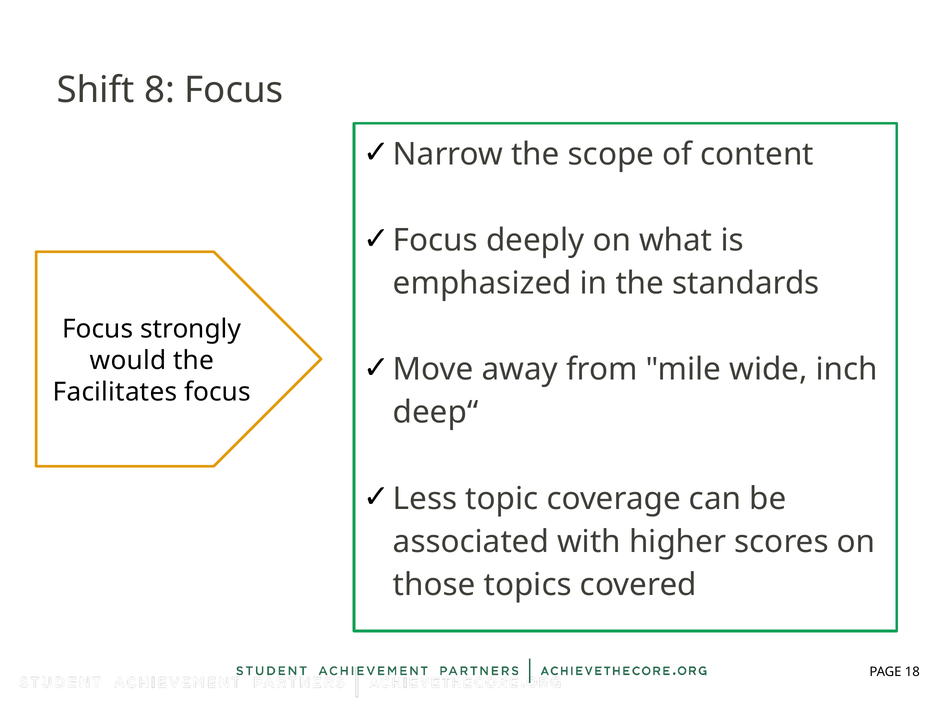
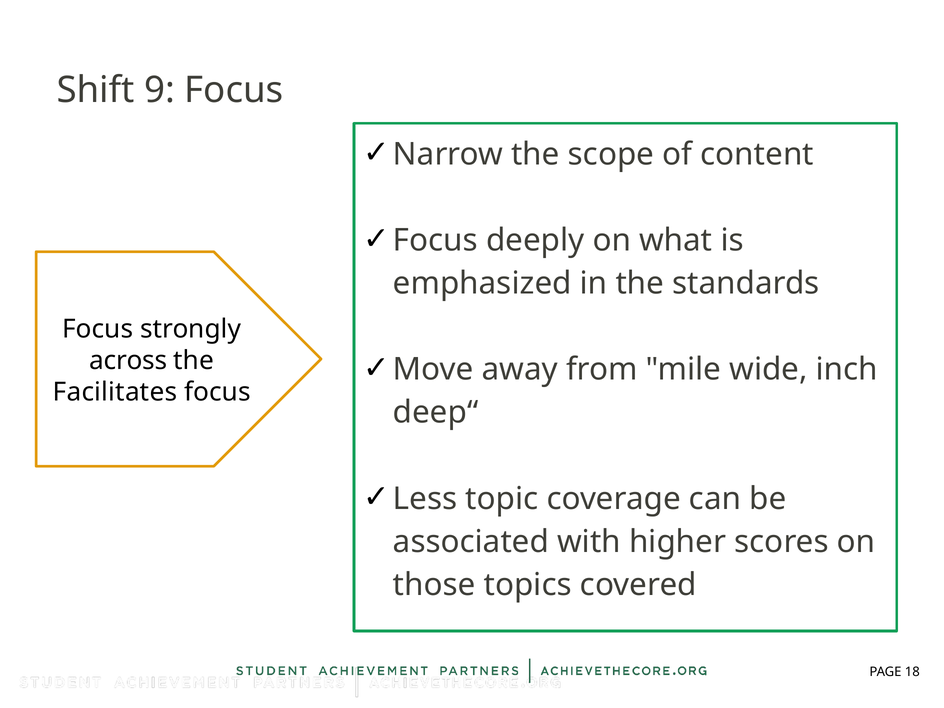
8: 8 -> 9 (160, 90)
would: would -> across (128, 361)
